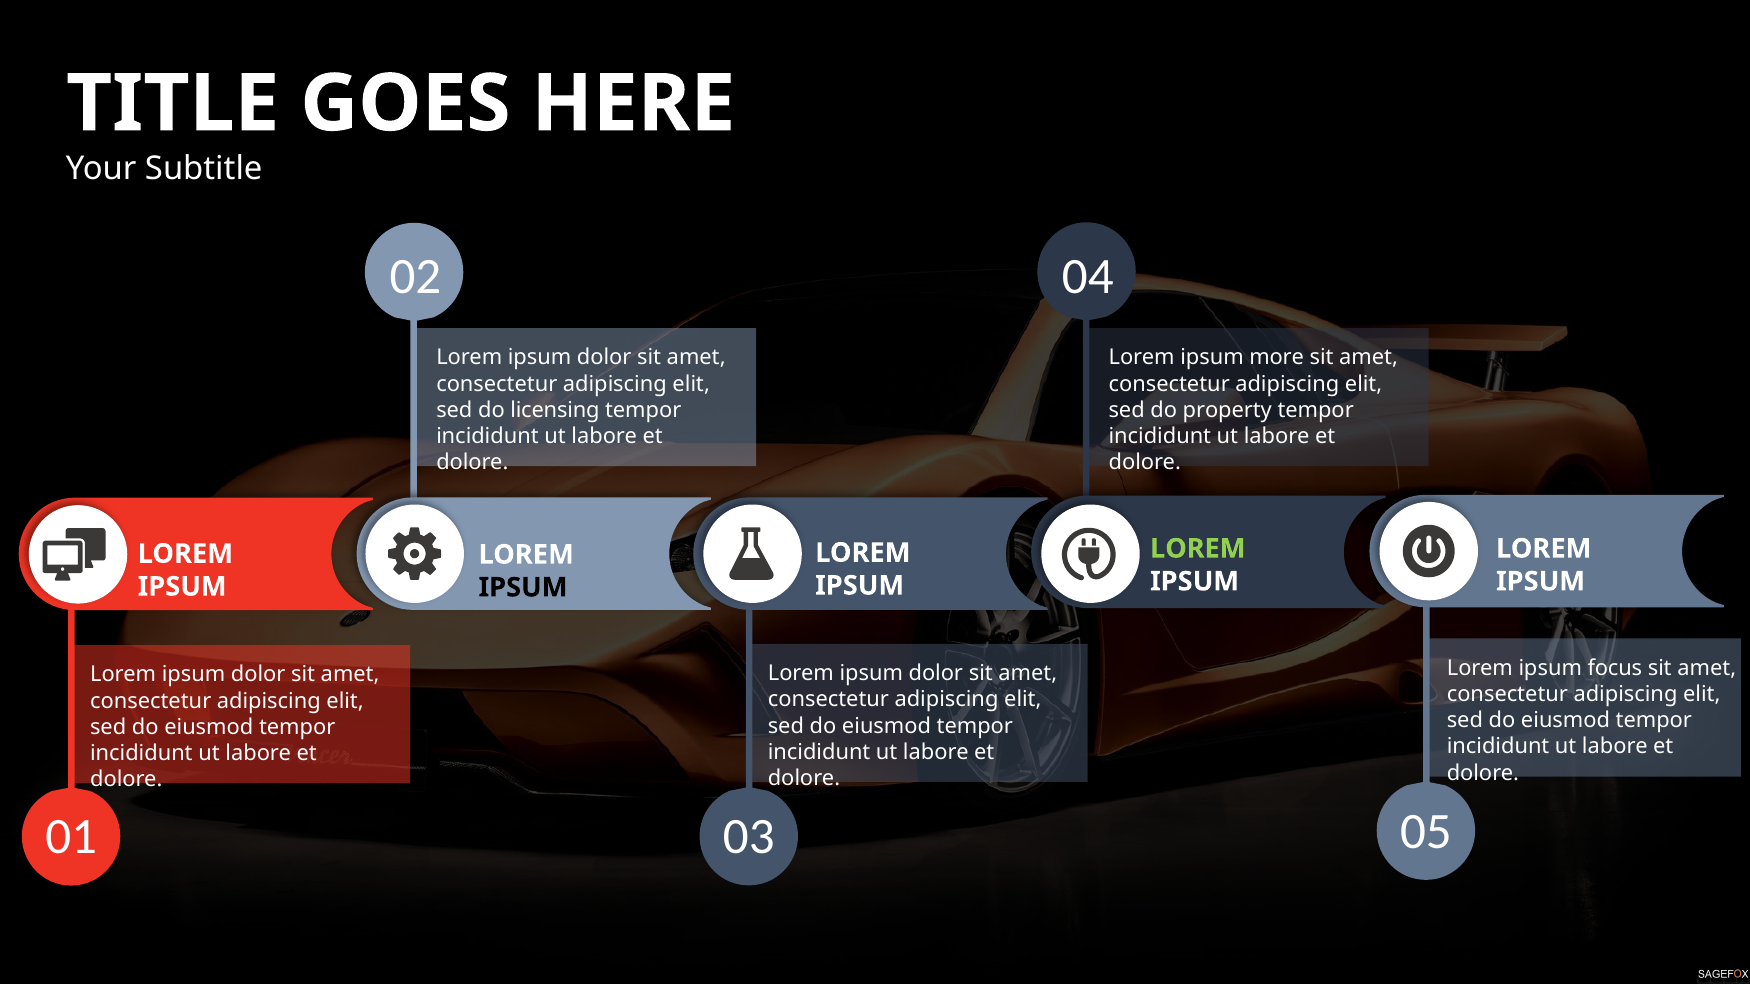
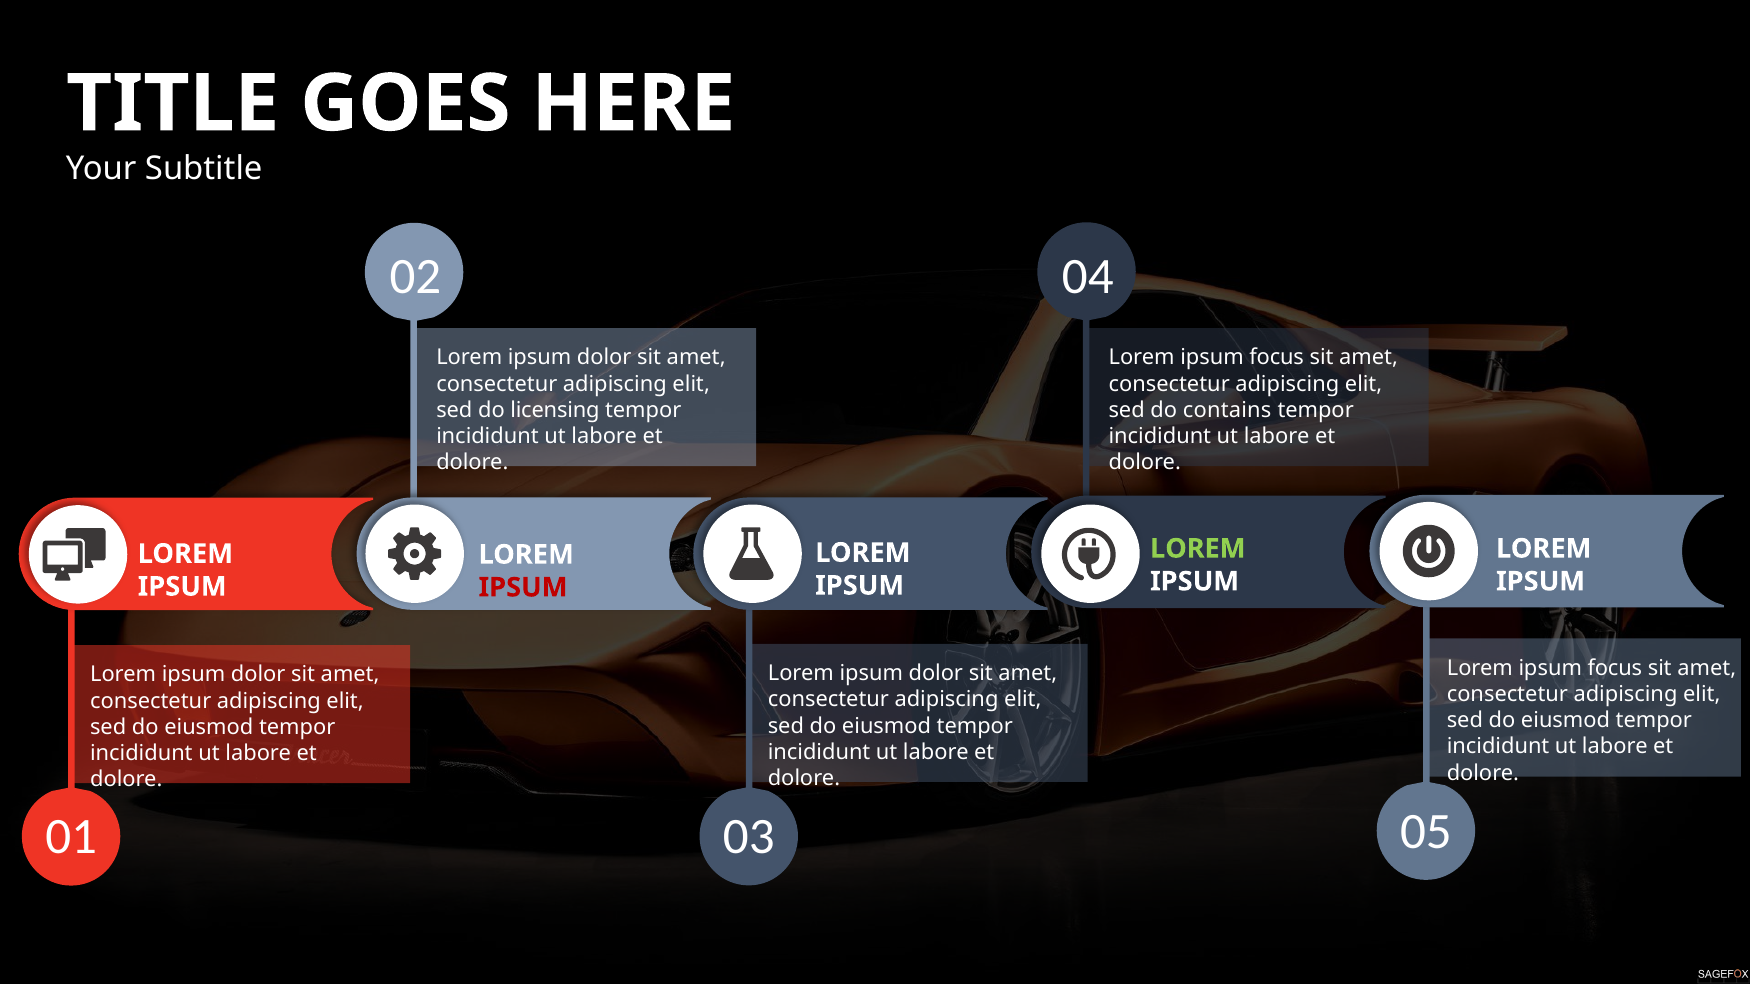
more: more -> focus (1277, 358)
property: property -> contains (1227, 410)
IPSUM colour: black -> red (523, 588)
